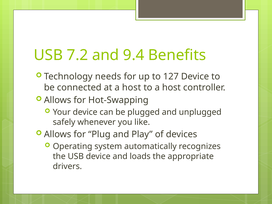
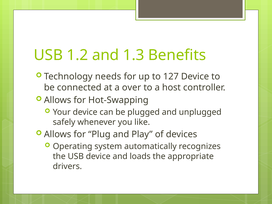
7.2: 7.2 -> 1.2 (77, 55)
9.4: 9.4 -> 1.3 (134, 55)
at a host: host -> over (132, 87)
